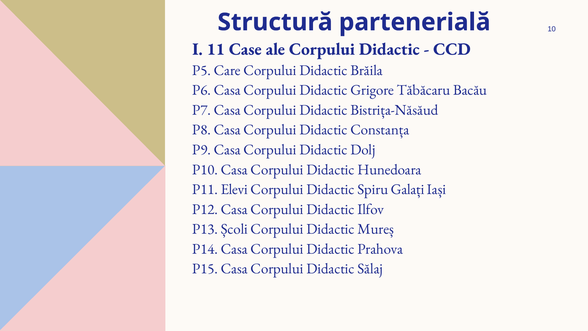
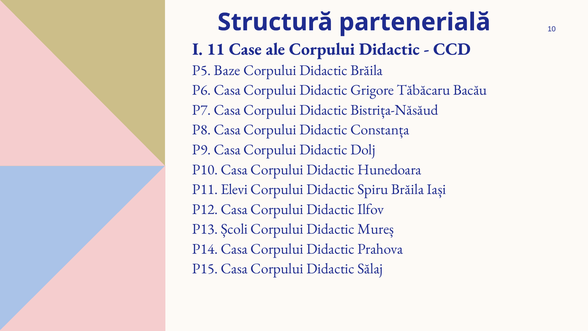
Care: Care -> Baze (227, 70)
Spiru Galați: Galați -> Brăila (408, 189)
